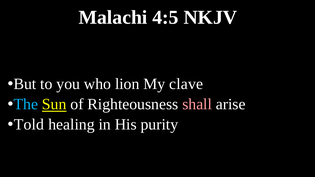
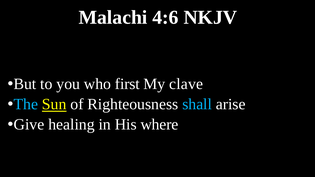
4:5: 4:5 -> 4:6 (165, 17)
lion: lion -> first (127, 84)
shall colour: pink -> light blue (197, 104)
Told: Told -> Give (29, 125)
purity: purity -> where (159, 125)
